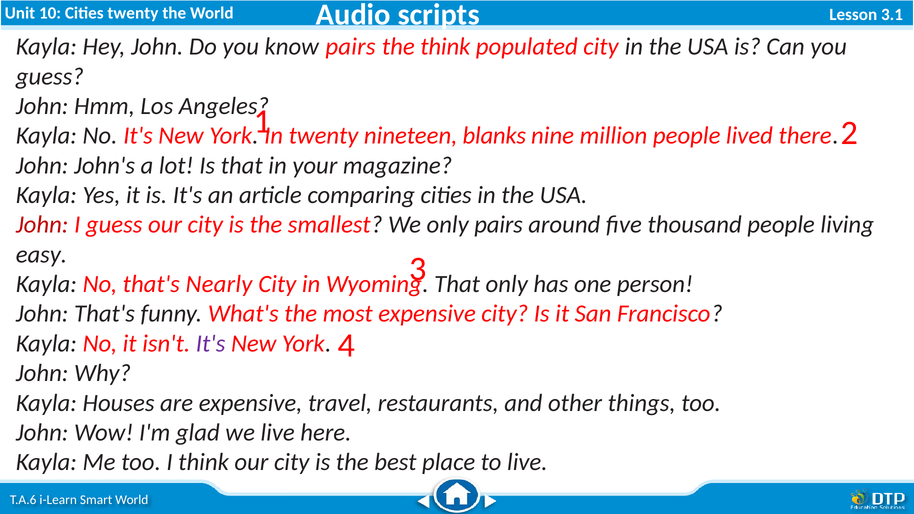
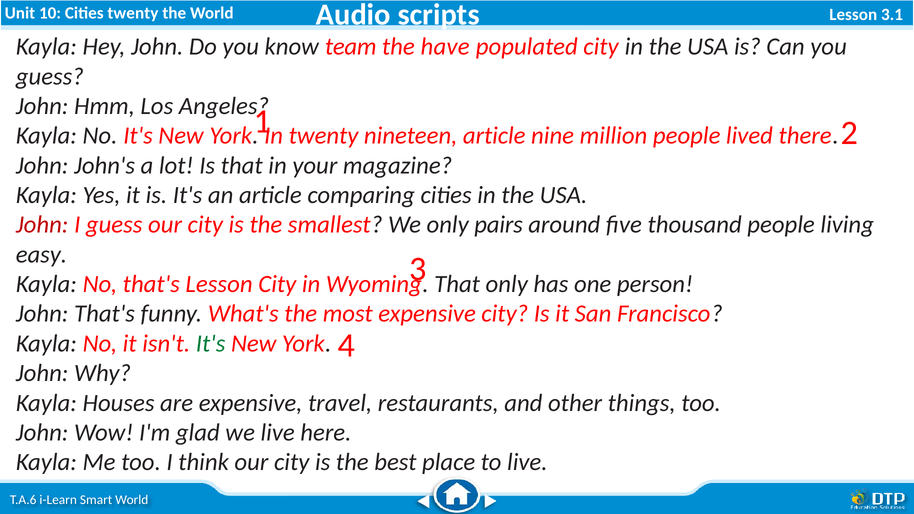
know pairs: pairs -> team (351, 47)
the think: think -> have (445, 47)
nineteen blanks: blanks -> article (494, 136)
that's Nearly: Nearly -> Lesson (219, 284)
It's colour: purple -> green (211, 344)
